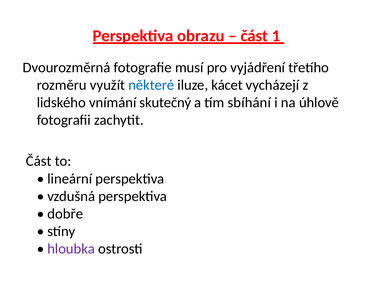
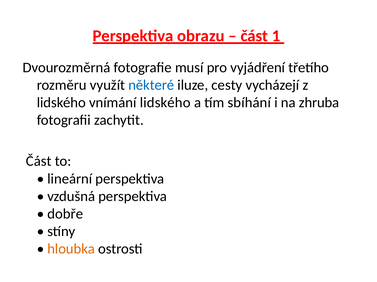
kácet: kácet -> cesty (227, 85)
vnímání skutečný: skutečný -> lidského (165, 103)
úhlově: úhlově -> zhruba (319, 103)
hloubka colour: purple -> orange (71, 250)
